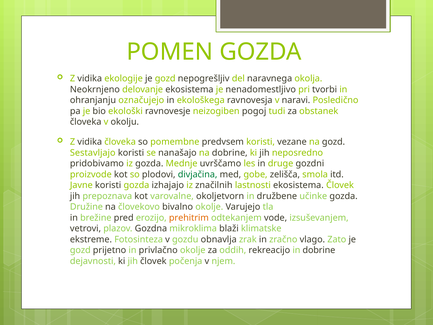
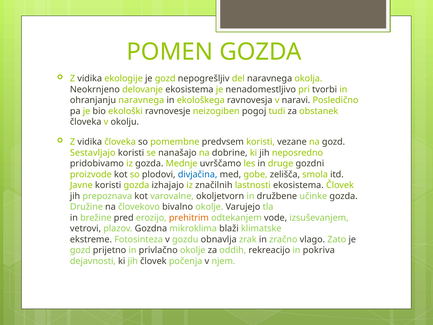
ohranjanju označujejo: označujejo -> naravnega (141, 100)
divjačina colour: green -> blue (198, 174)
in dobrine: dobrine -> pokriva (319, 250)
